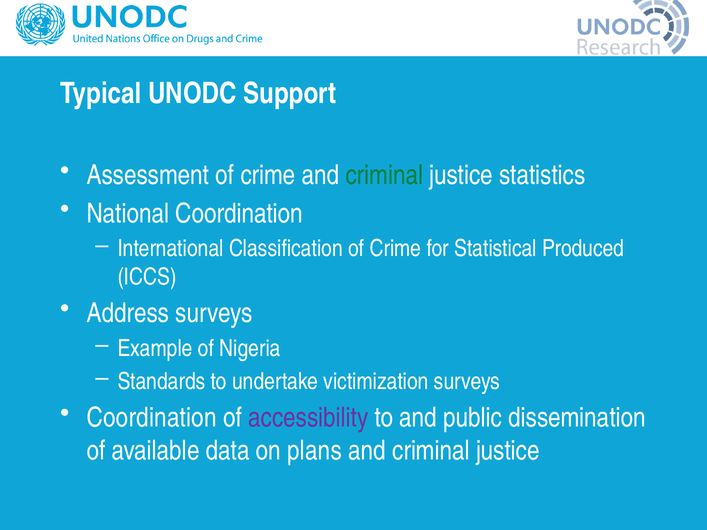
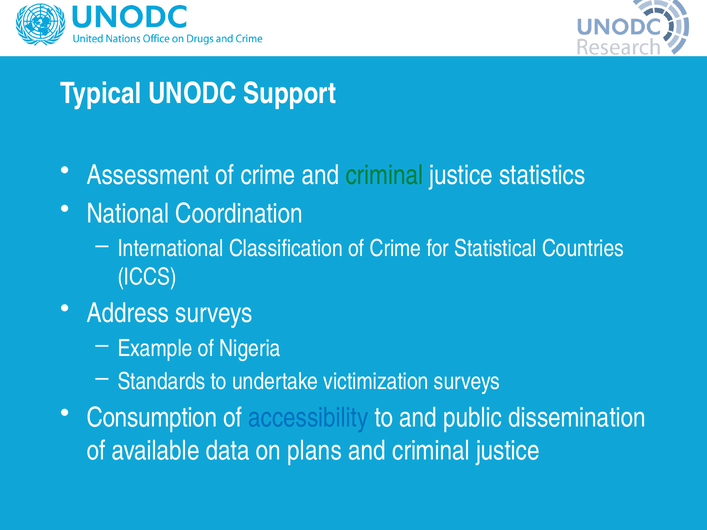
Produced: Produced -> Countries (583, 249)
Coordination: Coordination -> Consumption (152, 418)
accessibility colour: purple -> blue (308, 418)
